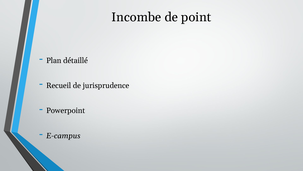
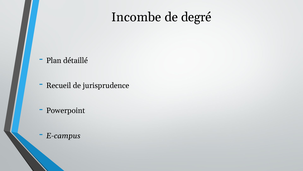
point: point -> degré (196, 17)
